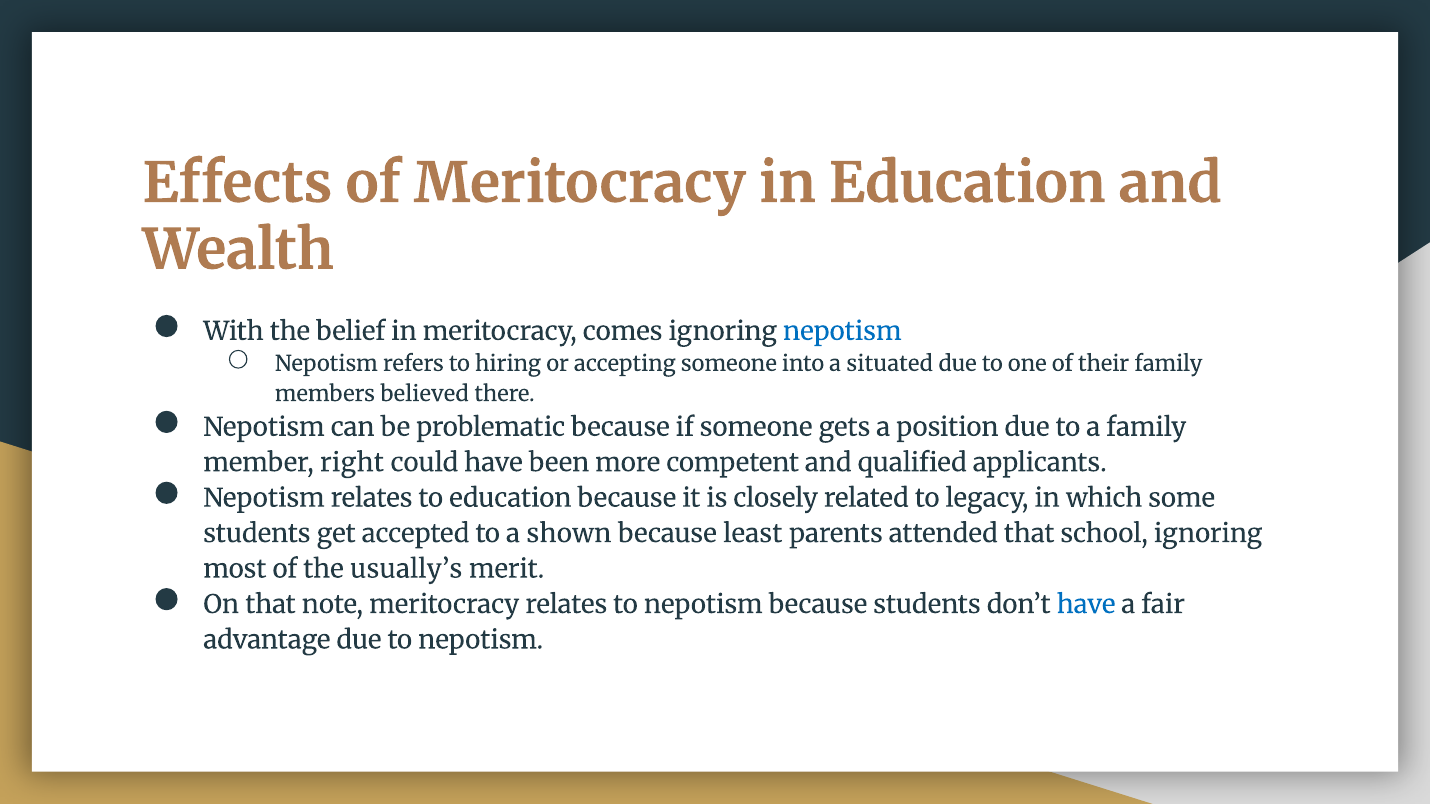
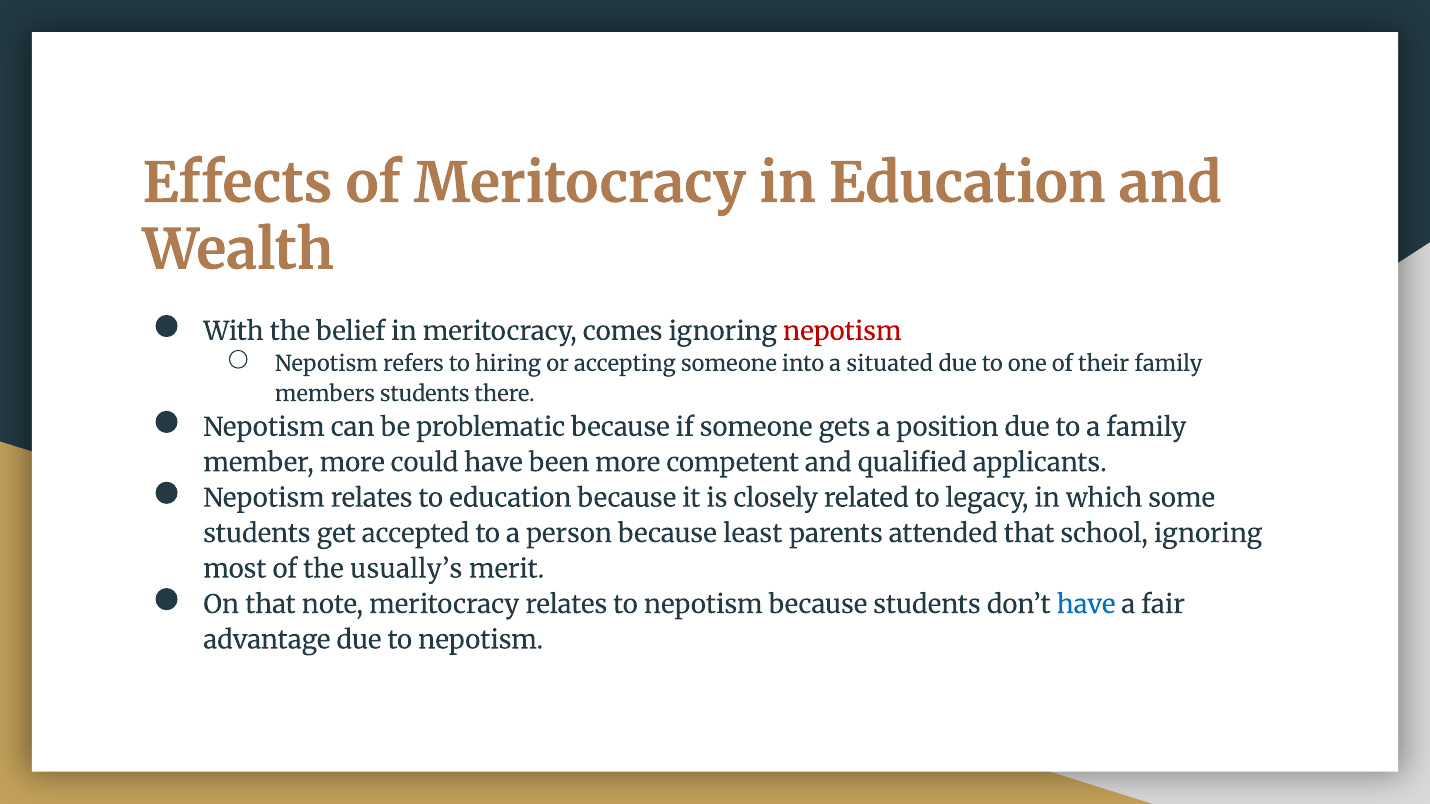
nepotism colour: blue -> red (842, 332)
members believed: believed -> students (425, 394)
member right: right -> more (352, 463)
shown: shown -> person (569, 534)
